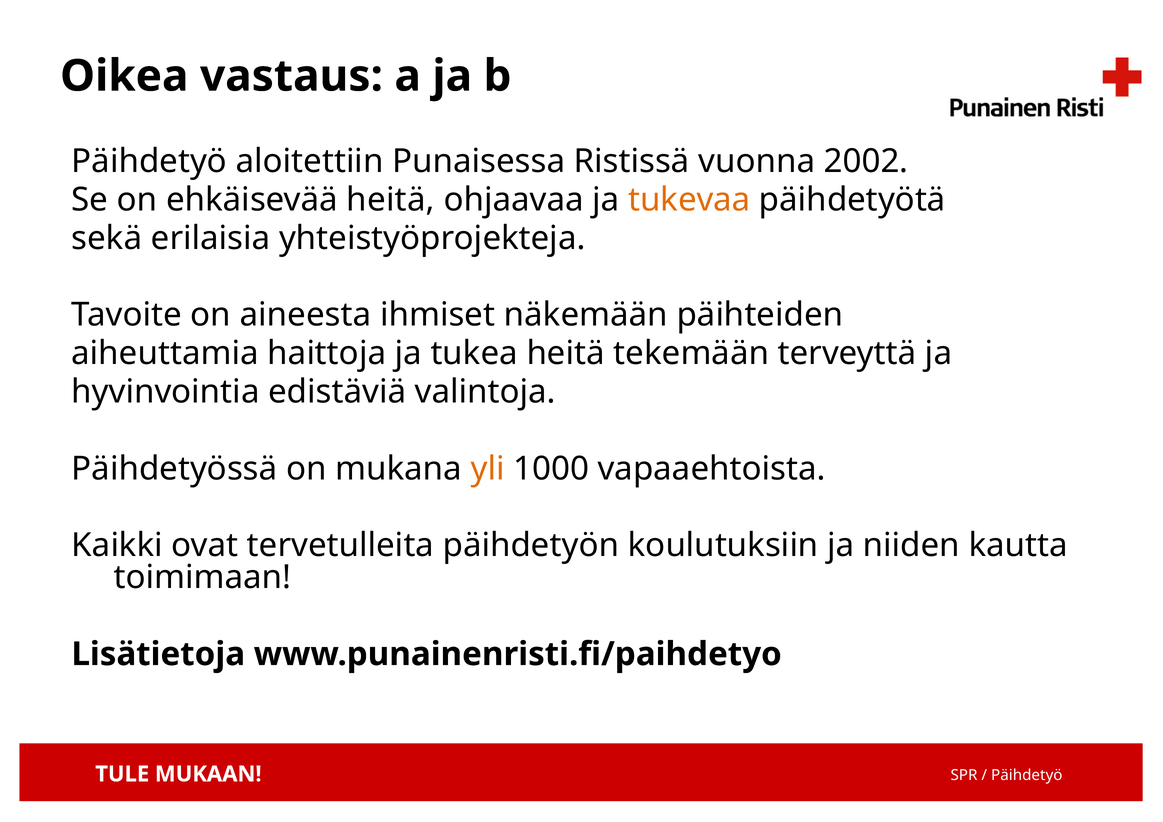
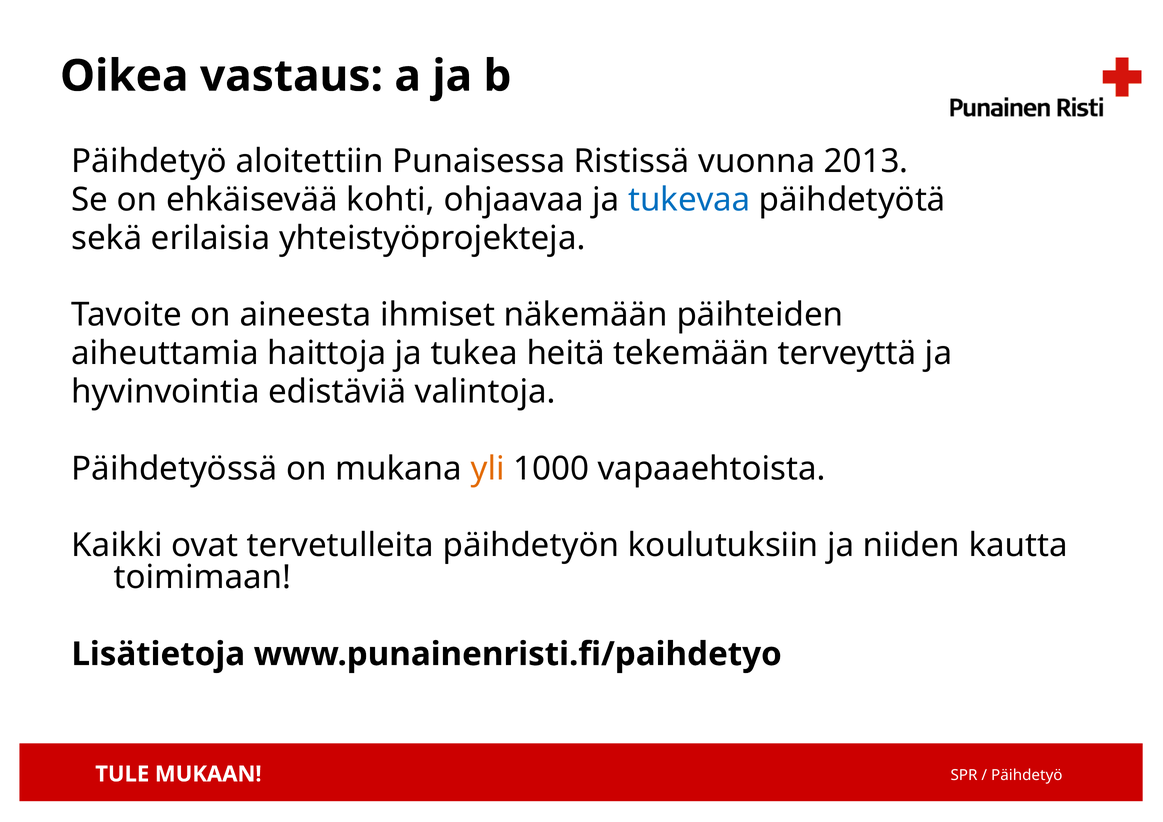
2002: 2002 -> 2013 (866, 161)
ehkäisevää heitä: heitä -> kohti (391, 200)
tukevaa colour: orange -> blue (689, 200)
